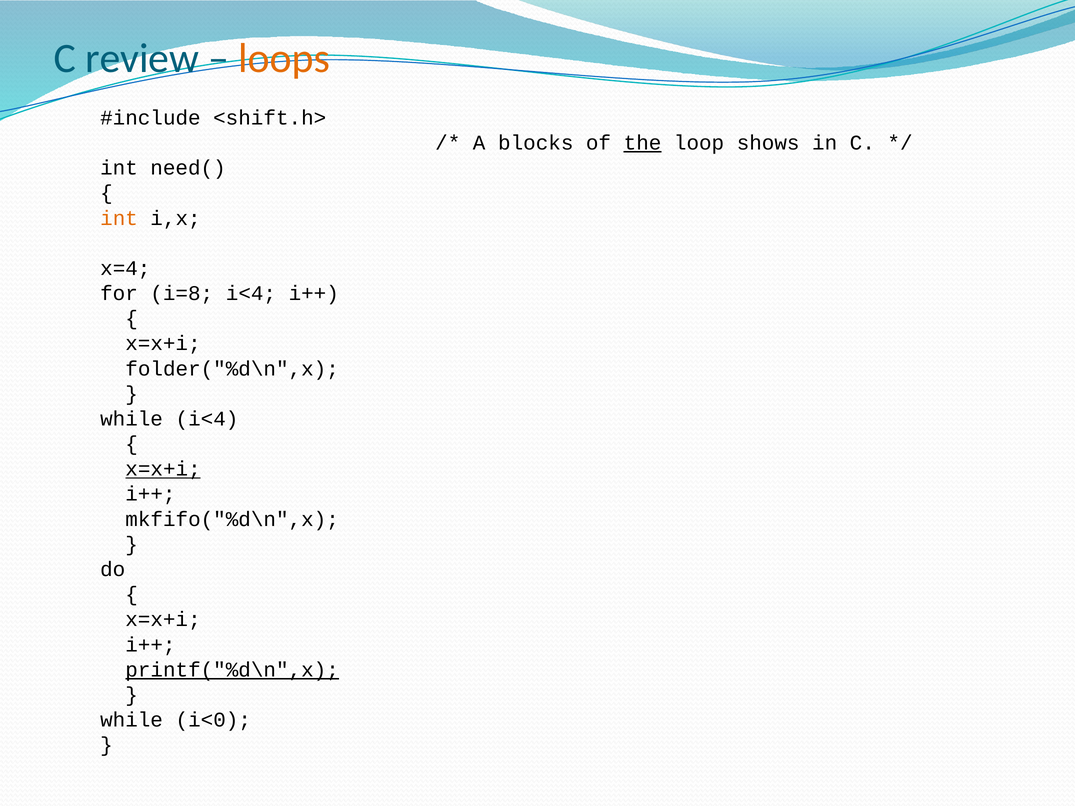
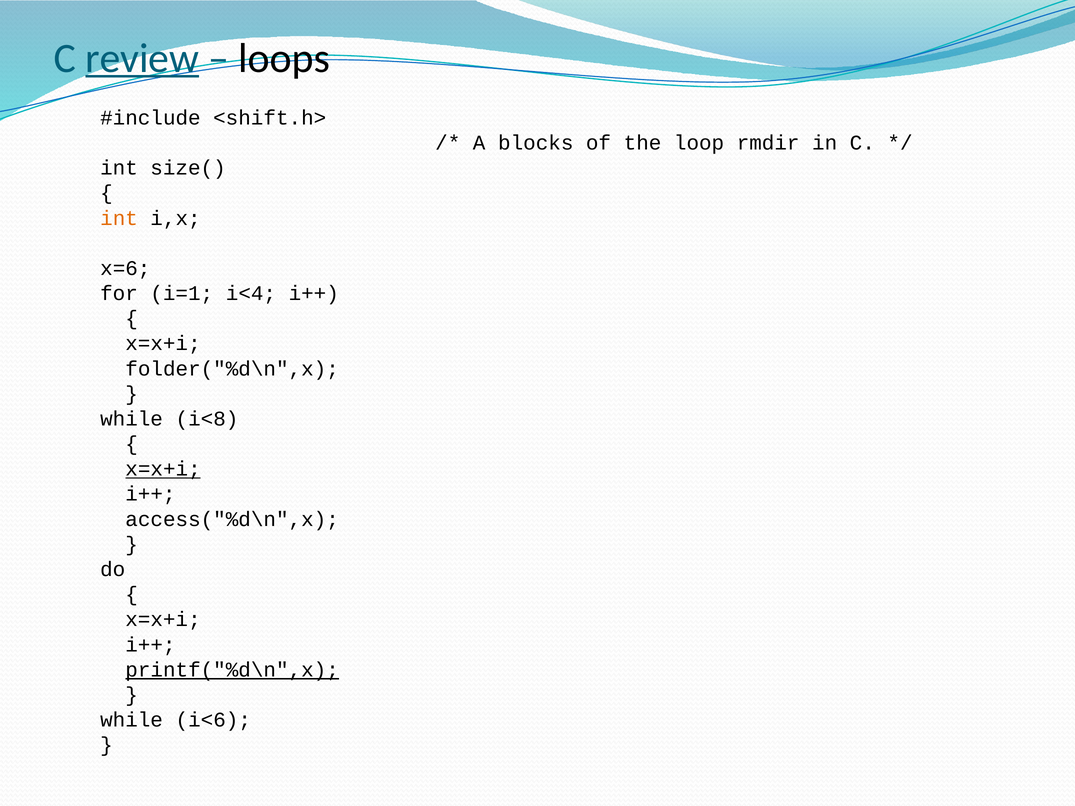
review underline: none -> present (142, 58)
loops colour: orange -> black (284, 58)
the underline: present -> none (643, 143)
shows: shows -> rmdir (768, 143)
need(: need( -> size( (188, 168)
x=4: x=4 -> x=6 (125, 268)
i=8: i=8 -> i=1 (182, 293)
while i<4: i<4 -> i<8 (207, 419)
mkfifo("%d\n",x: mkfifo("%d\n",x -> access("%d\n",x (232, 519)
i<0: i<0 -> i<6 (213, 720)
